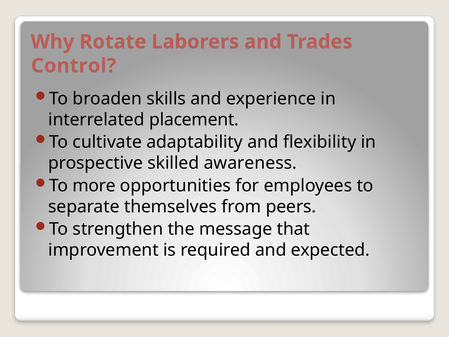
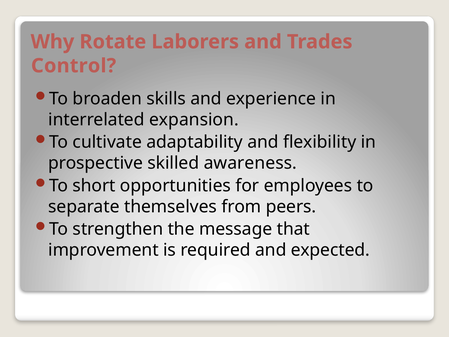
placement: placement -> expansion (194, 119)
more: more -> short (94, 185)
